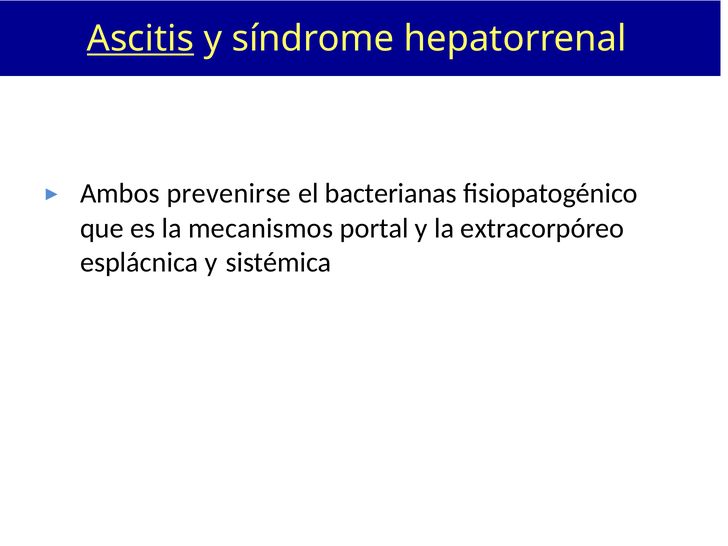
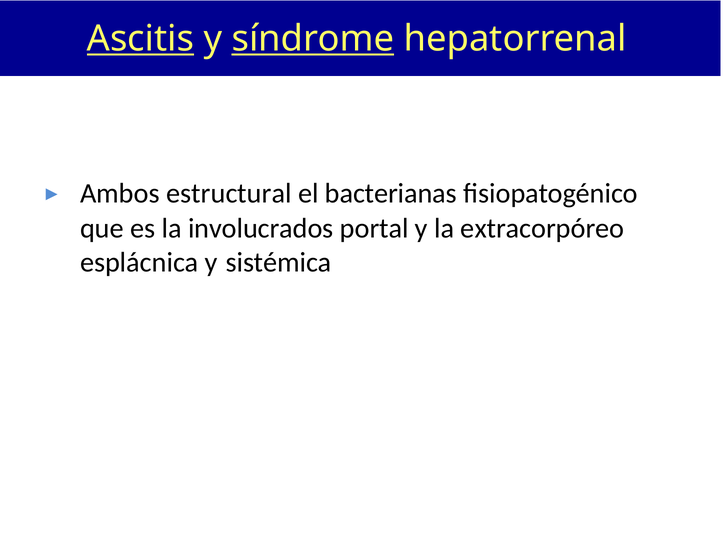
síndrome underline: none -> present (313, 39)
prevenirse: prevenirse -> estructural (229, 193)
mecanismos: mecanismos -> involucrados (261, 228)
